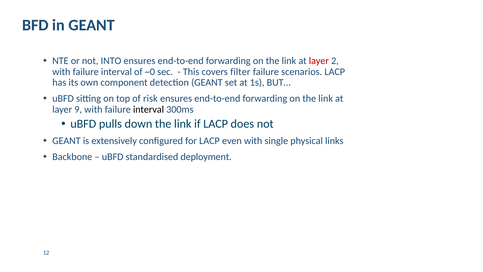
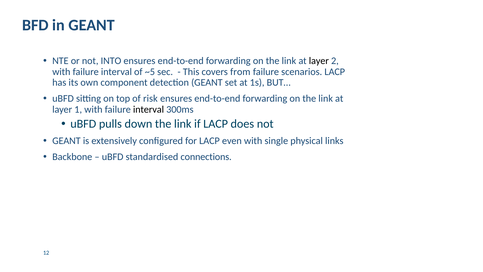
layer colour: red -> black (319, 61)
~0: ~0 -> ~5 (150, 72)
filter: filter -> from (240, 72)
9: 9 -> 1 (78, 109)
deployment: deployment -> connections (206, 157)
